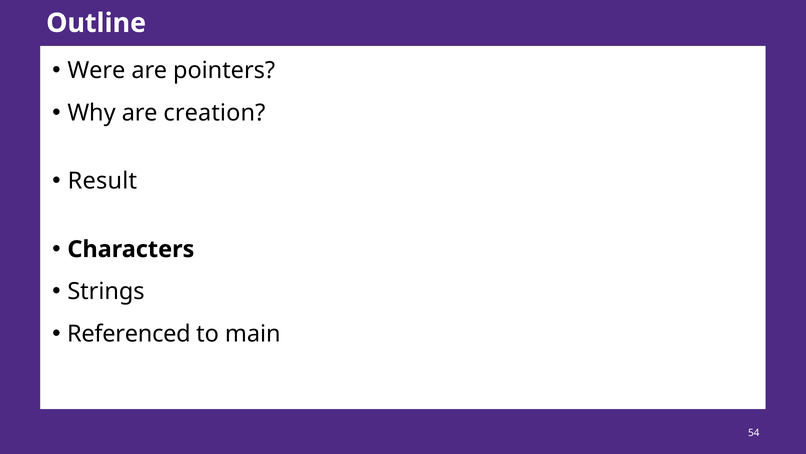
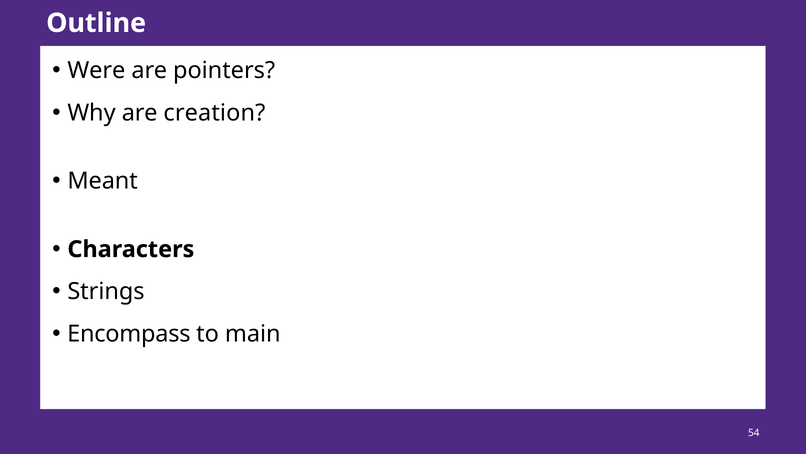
Result: Result -> Meant (103, 181)
Referenced: Referenced -> Encompass (129, 333)
